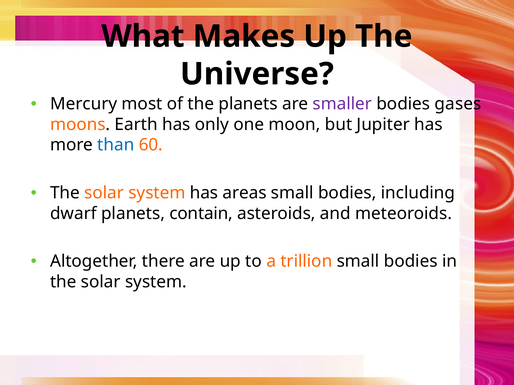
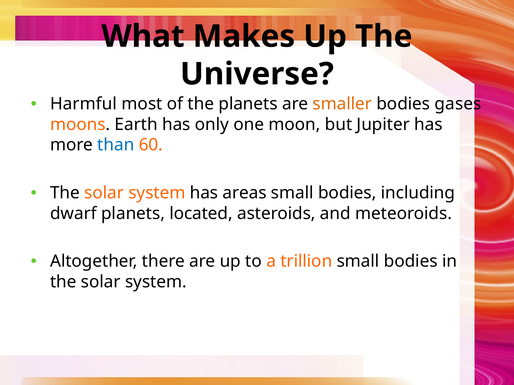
Mercury: Mercury -> Harmful (84, 104)
smaller colour: purple -> orange (342, 104)
contain: contain -> located (201, 214)
